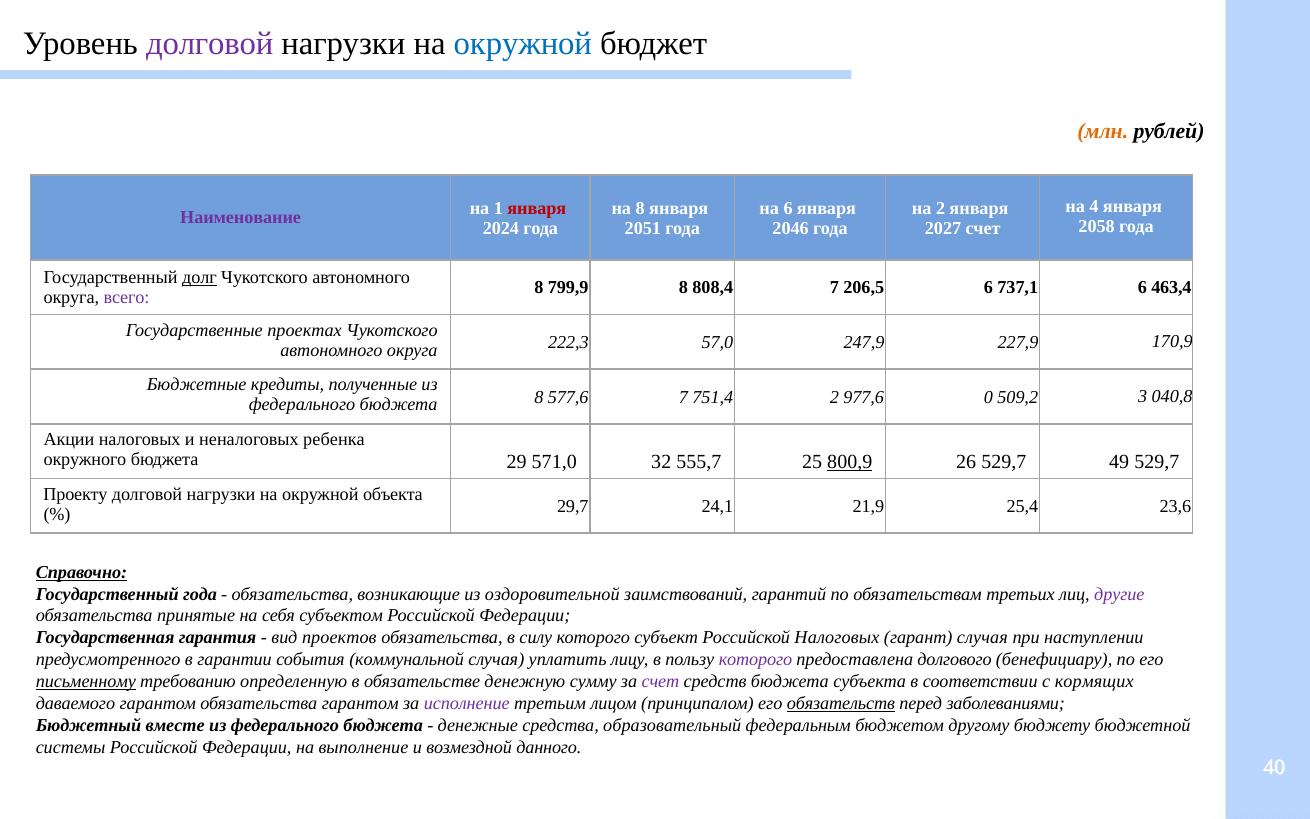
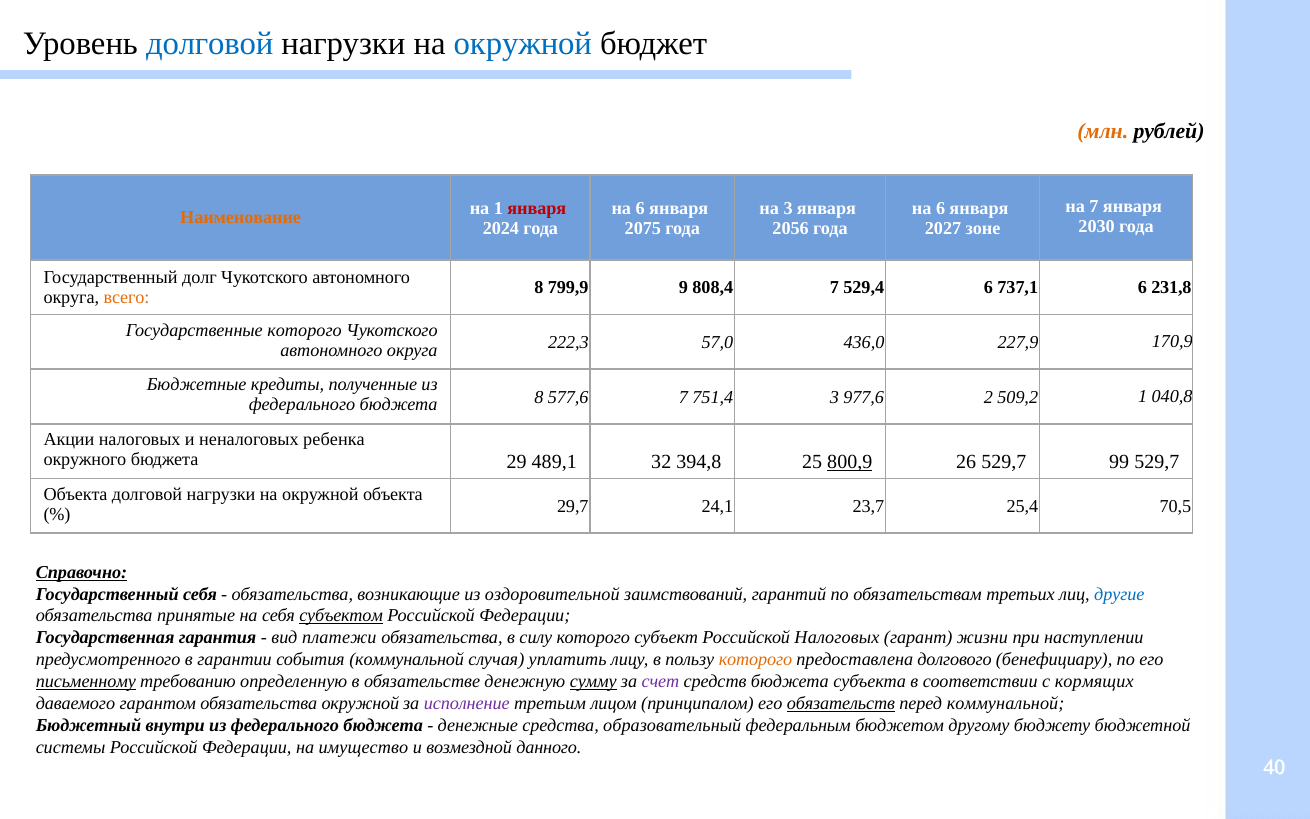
долговой colour: purple -> blue (210, 44)
на 4: 4 -> 7 (1094, 206)
8: 8 -> 6 (640, 208)
на 6: 6 -> 3 (788, 208)
2: 2 -> 6 (941, 208)
Наименование colour: purple -> orange (241, 218)
2058: 2058 -> 2030 (1097, 226)
2051: 2051 -> 2075 (643, 228)
2046: 2046 -> 2056 (791, 228)
2027 счет: счет -> зоне (983, 228)
долг underline: present -> none (199, 277)
799,9 8: 8 -> 9 (683, 288)
206,5: 206,5 -> 529,4 (864, 288)
463,4: 463,4 -> 231,8 (1171, 288)
всего colour: purple -> orange (127, 297)
Государственные проектах: проектах -> которого (305, 330)
247,9: 247,9 -> 436,0 (864, 342)
751,4 2: 2 -> 3 (834, 397)
0: 0 -> 2 (988, 397)
509,2 3: 3 -> 1 (1143, 396)
571,0: 571,0 -> 489,1 (554, 462)
555,7: 555,7 -> 394,8 (699, 462)
49: 49 -> 99 (1119, 462)
Проекту: Проекту -> Объекта (75, 494)
21,9: 21,9 -> 23,7 (868, 506)
23,6: 23,6 -> 70,5 (1175, 506)
Государственный года: года -> себя (200, 594)
другие colour: purple -> blue (1119, 594)
субъектом underline: none -> present (341, 616)
проектов: проектов -> платежи (339, 638)
гарант случая: случая -> жизни (982, 638)
которого colour: purple -> orange (755, 660)
сумму underline: none -> present (593, 681)
обязательства гарантом: гарантом -> окружной (360, 703)
перед заболеваниями: заболеваниями -> коммунальной (1006, 703)
вместе: вместе -> внутри (175, 725)
выполнение: выполнение -> имущество (363, 747)
